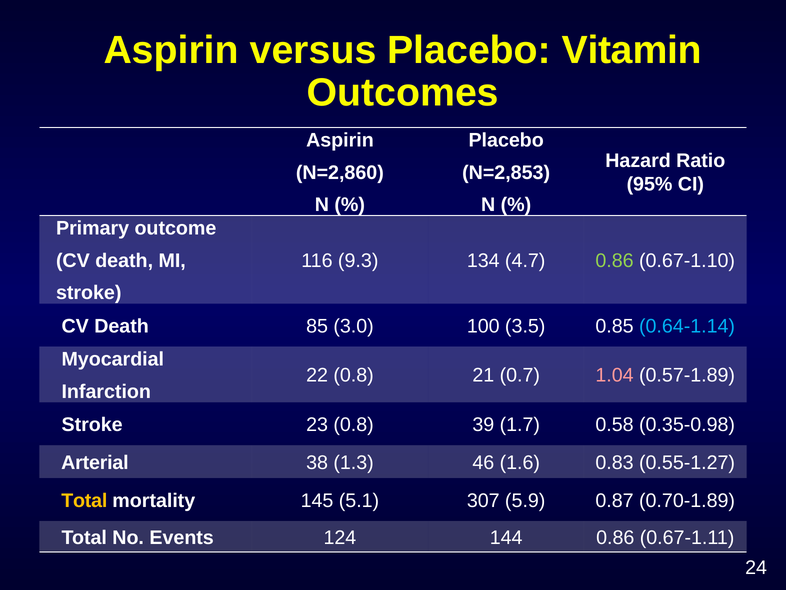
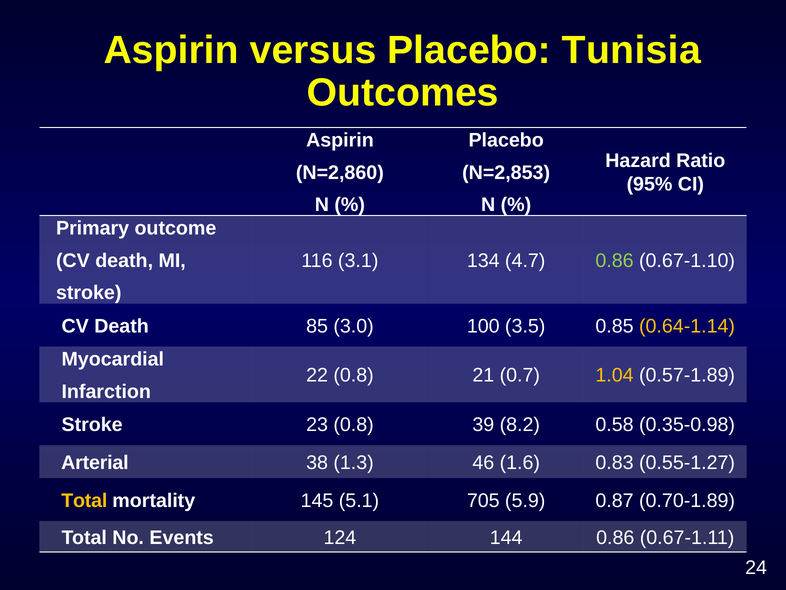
Vitamin: Vitamin -> Tunisia (631, 50)
9.3: 9.3 -> 3.1 (358, 260)
0.64-1.14 colour: light blue -> yellow (687, 326)
1.04 colour: pink -> yellow (615, 375)
1.7: 1.7 -> 8.2 (520, 424)
307: 307 -> 705 (483, 500)
